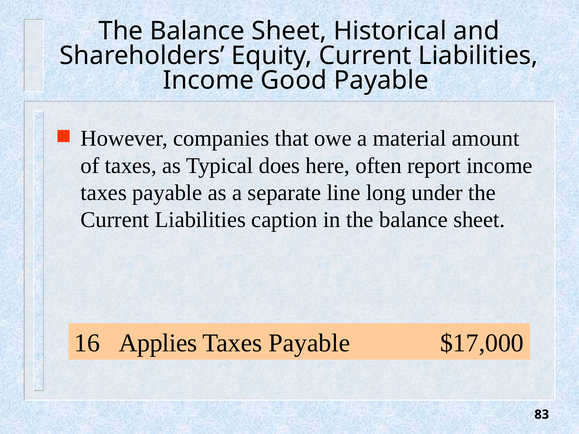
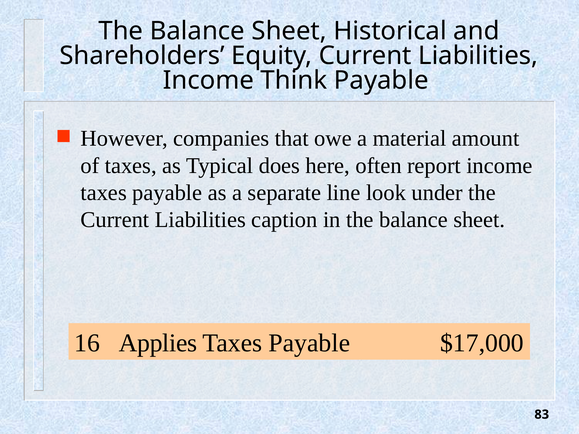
Good: Good -> Think (294, 80)
long: long -> look (386, 193)
